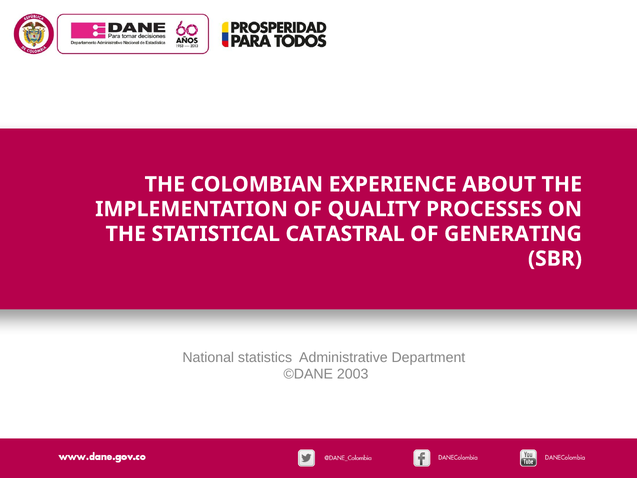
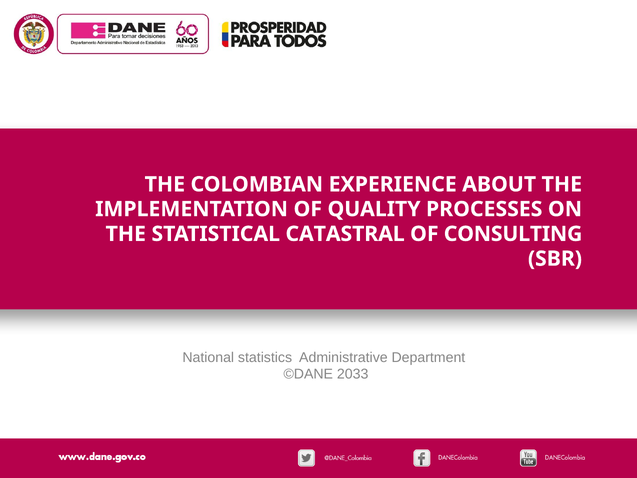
GENERATING: GENERATING -> CONSULTING (513, 234)
2003: 2003 -> 2033 (353, 374)
